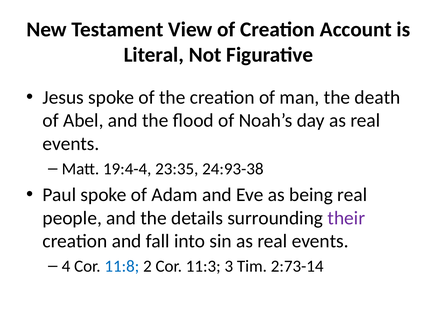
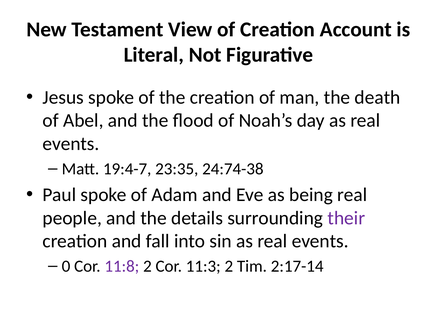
19:4-4: 19:4-4 -> 19:4-7 (127, 169)
24:93-38: 24:93-38 -> 24:74-38 (233, 169)
4: 4 -> 0 (66, 267)
11:8 colour: blue -> purple (122, 267)
11:3 3: 3 -> 2 (229, 267)
2:73-14: 2:73-14 -> 2:17-14 (297, 267)
